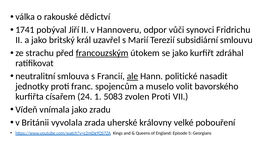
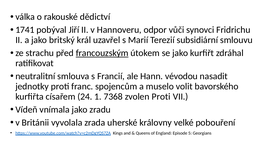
ale underline: present -> none (133, 76)
politické: politické -> vévodou (181, 76)
5083: 5083 -> 7368 (113, 97)
